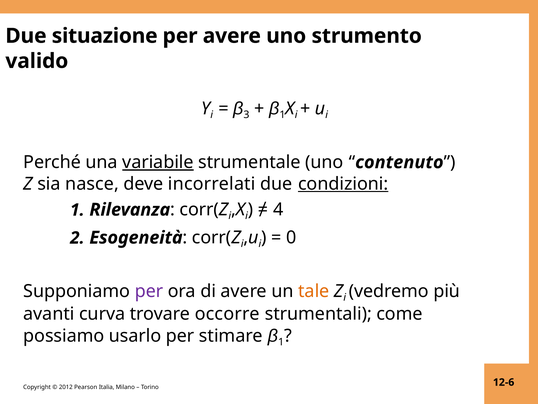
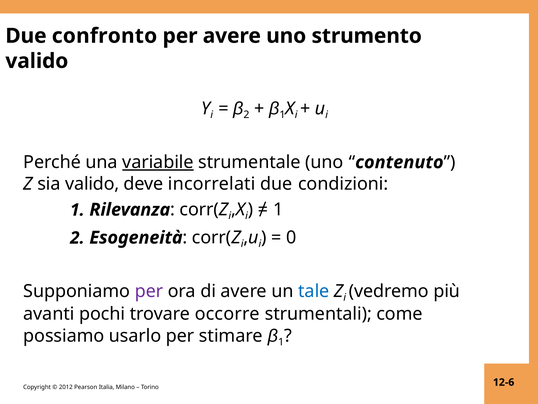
situazione: situazione -> confronto (104, 36)
3: 3 -> 2 (246, 114)
sia nasce: nasce -> valido (92, 184)
condizioni underline: present -> none (343, 184)
4: 4 -> 1 (278, 209)
tale colour: orange -> blue (314, 291)
curva: curva -> pochi (102, 313)
